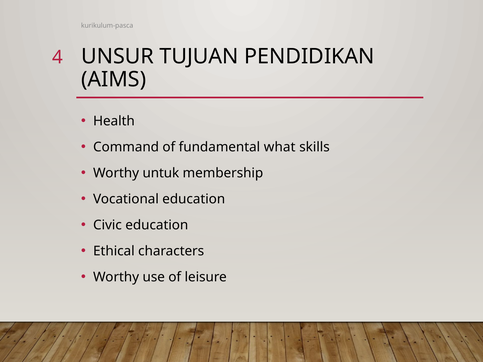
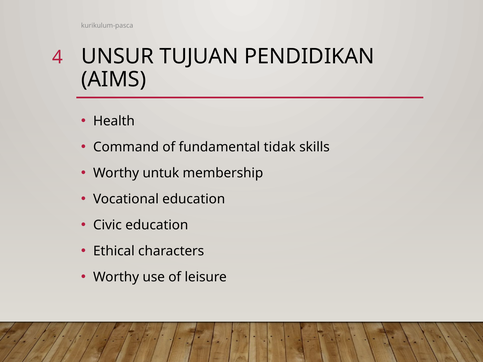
what: what -> tidak (280, 147)
